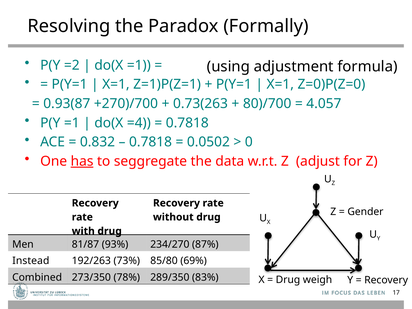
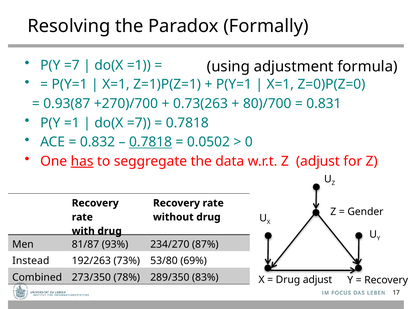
P(Y =2: =2 -> =7 (72, 65)
4.057: 4.057 -> 0.831 (324, 104)
do(X =4: =4 -> =7 (139, 123)
0.7818 underline: none -> present (151, 142)
85/80: 85/80 -> 53/80 (164, 261)
Drug weigh: weigh -> adjust (318, 280)
